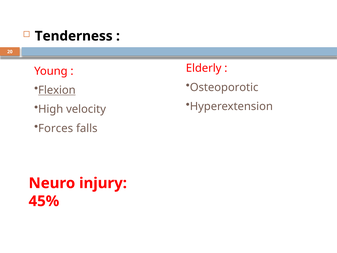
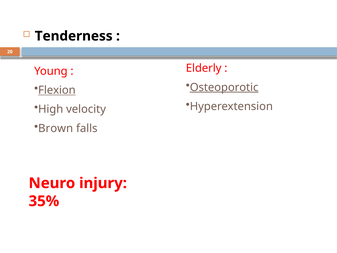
Osteoporotic underline: none -> present (224, 87)
Forces: Forces -> Brown (56, 128)
45%: 45% -> 35% (44, 201)
